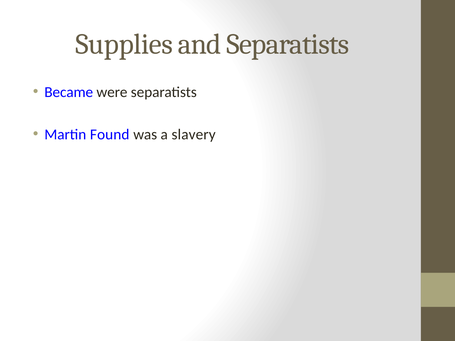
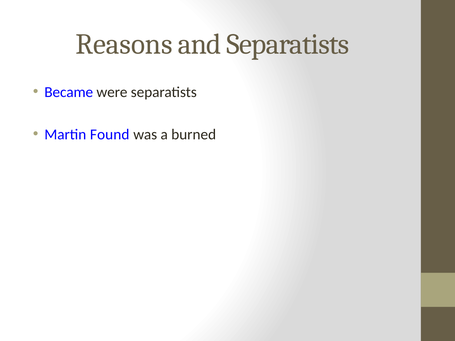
Supplies: Supplies -> Reasons (124, 44)
slavery: slavery -> burned (194, 135)
